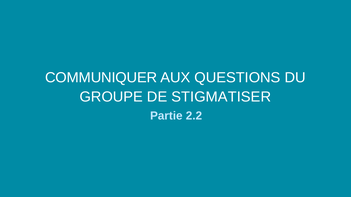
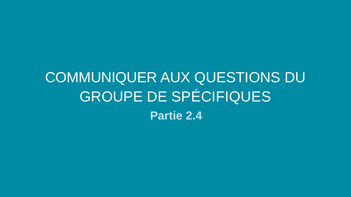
STIGMATISER: STIGMATISER -> SPÉCIFIQUES (221, 97)
2.2: 2.2 -> 2.4 (194, 116)
